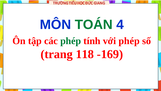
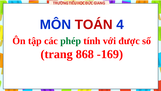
TOÁN colour: green -> red (94, 25)
với phép: phép -> được (129, 41)
118: 118 -> 868 (85, 54)
